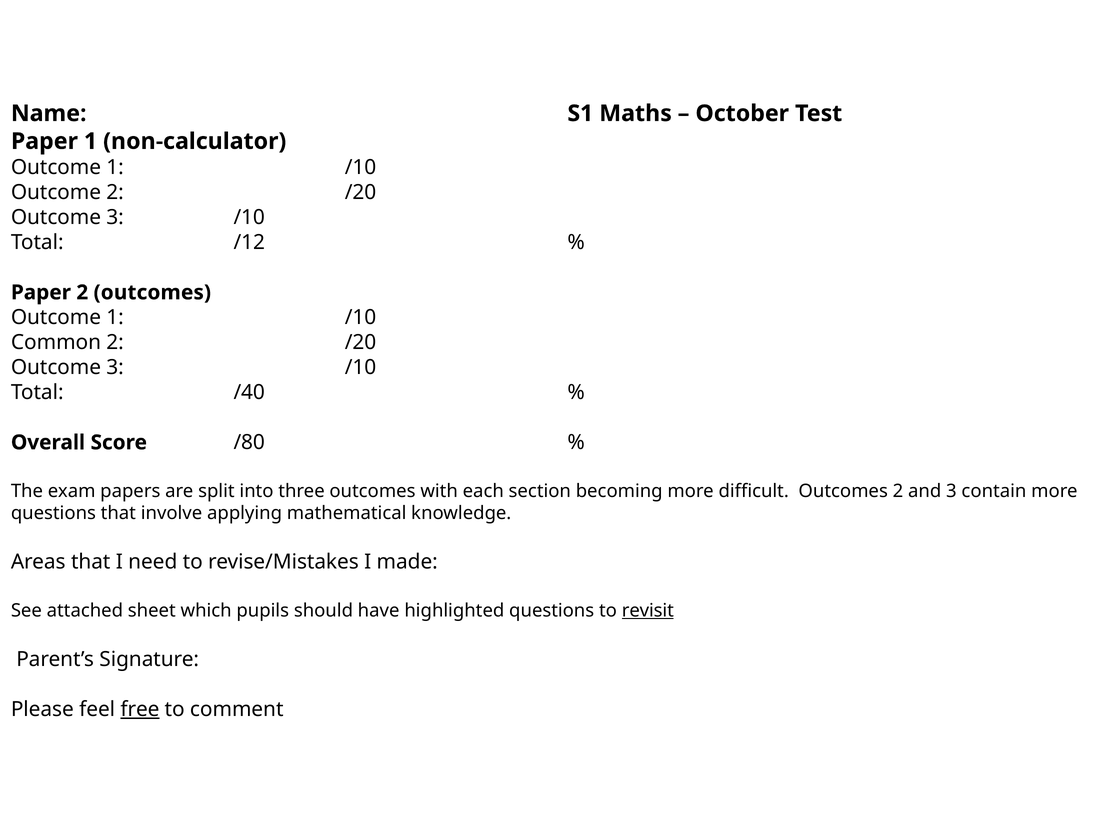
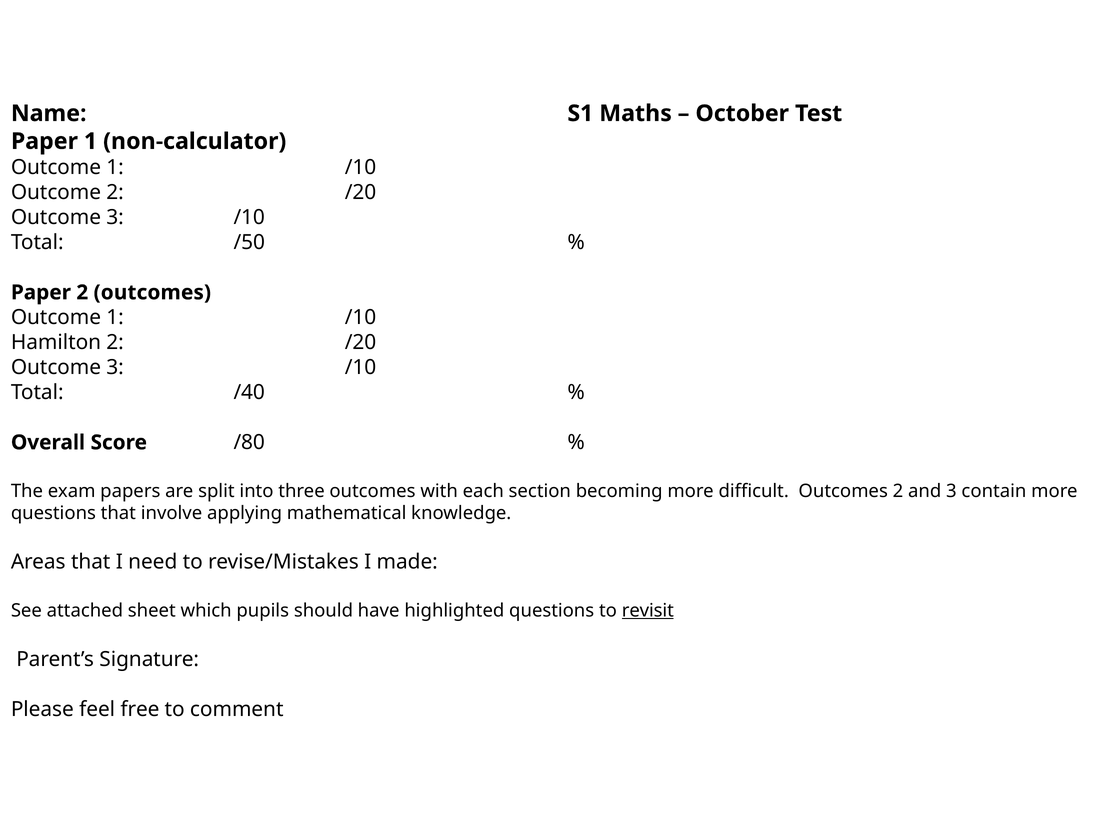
/12: /12 -> /50 (249, 243)
Common: Common -> Hamilton (56, 343)
free underline: present -> none (140, 710)
